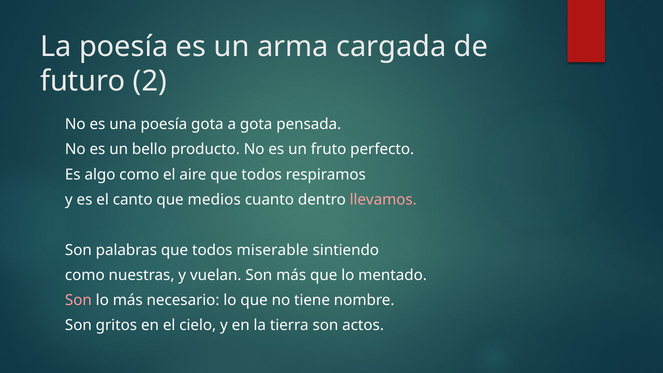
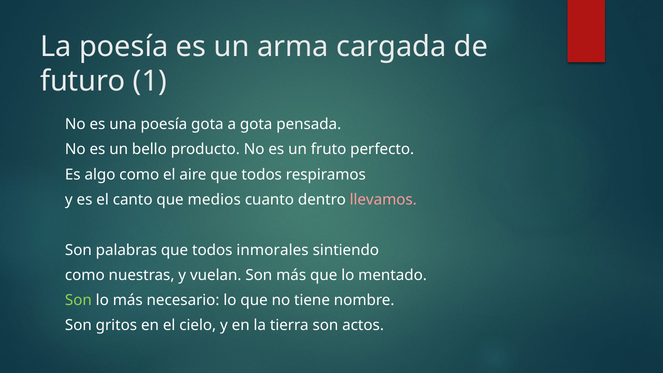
2: 2 -> 1 (150, 81)
miserable: miserable -> inmorales (273, 250)
Son colour: pink -> light green (78, 300)
